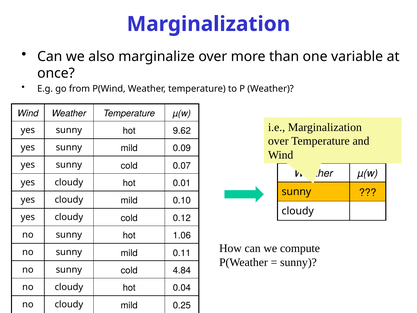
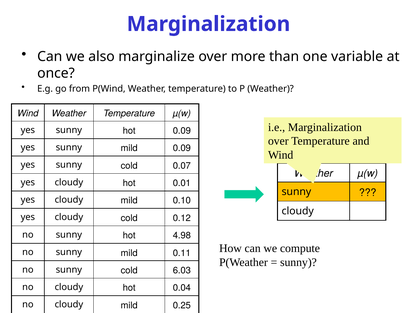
hot 9.62: 9.62 -> 0.09 (182, 131)
1.06: 1.06 -> 4.98 (182, 235)
4.84: 4.84 -> 6.03 (182, 270)
